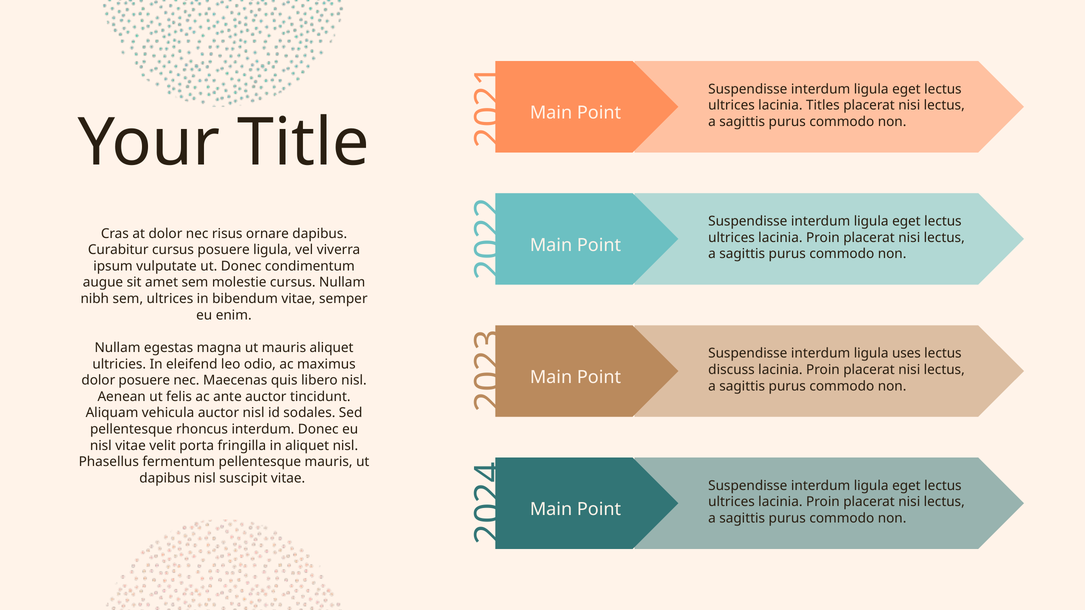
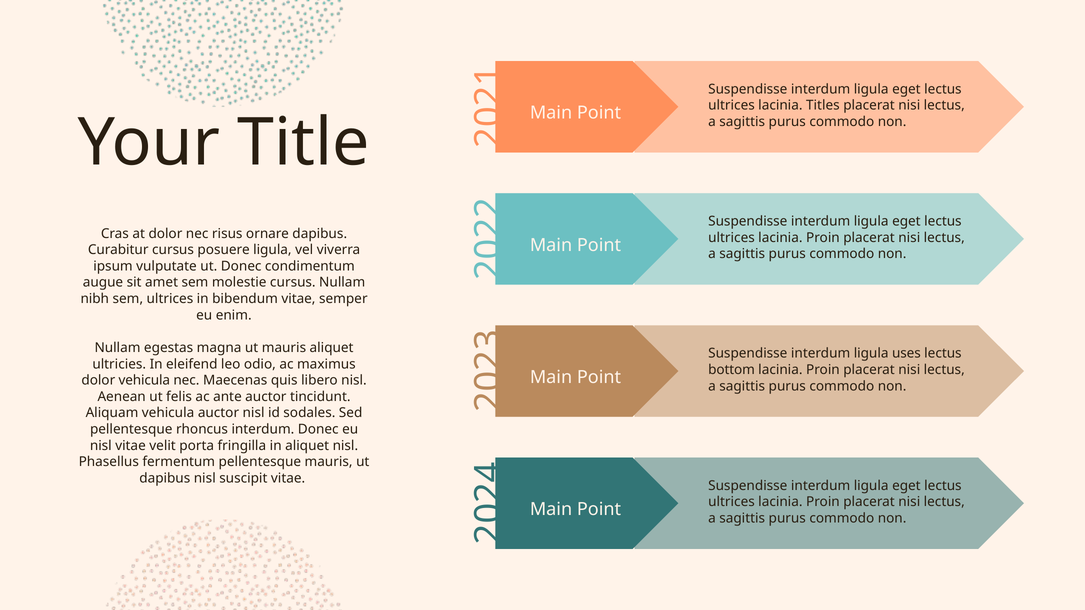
discuss: discuss -> bottom (732, 370)
dolor posuere: posuere -> vehicula (144, 381)
